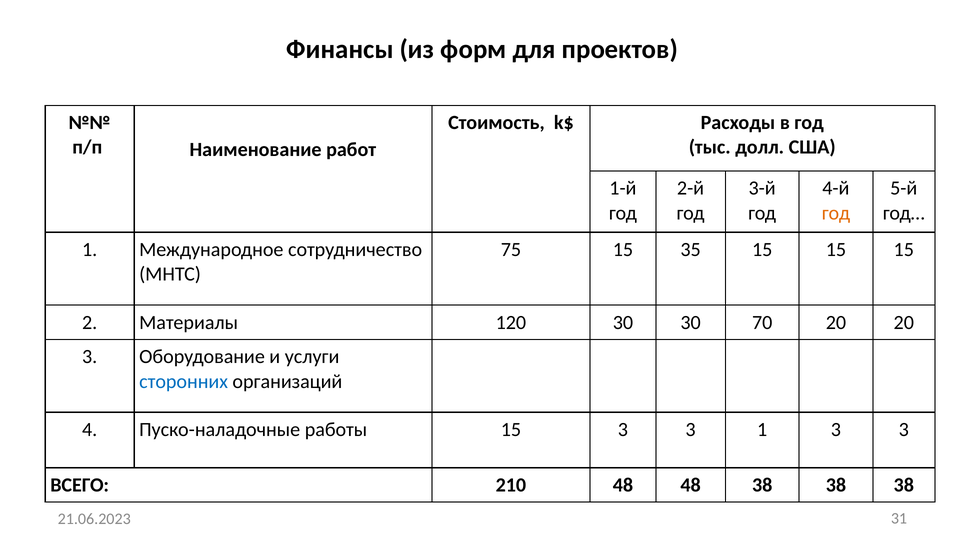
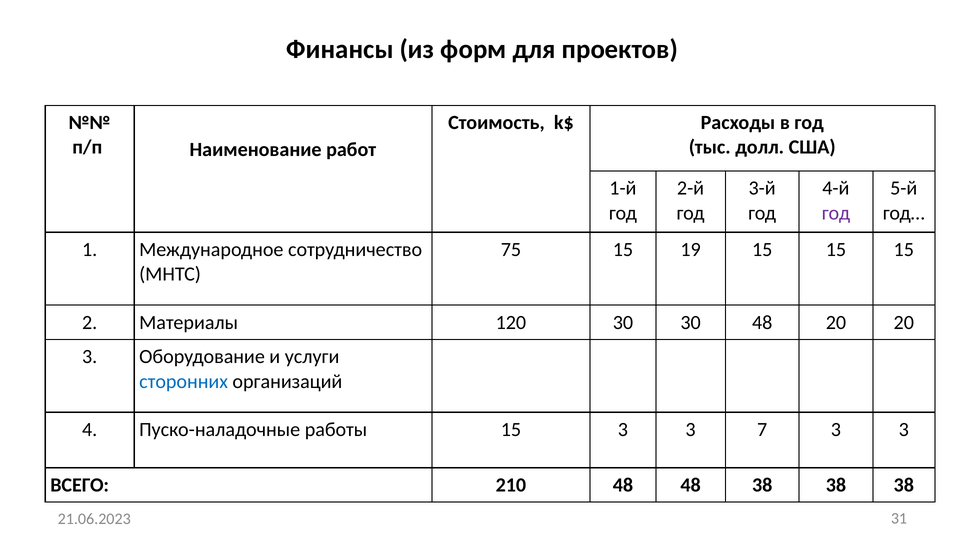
год colour: orange -> purple (836, 213)
35: 35 -> 19 (691, 250)
30 70: 70 -> 48 (762, 322)
3 1: 1 -> 7 (762, 429)
